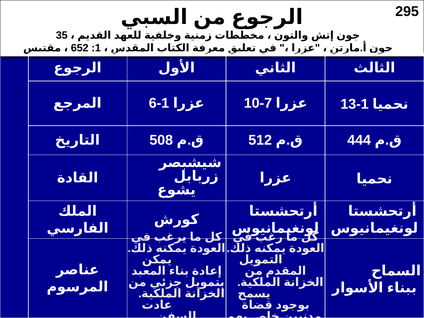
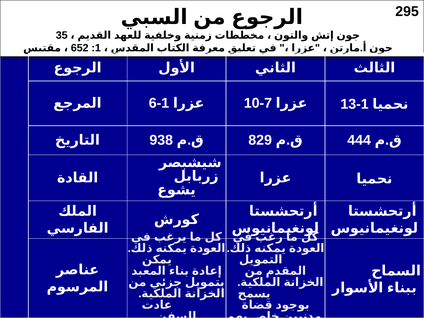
508: 508 -> 938 (161, 140)
512: 512 -> 829 (260, 140)
